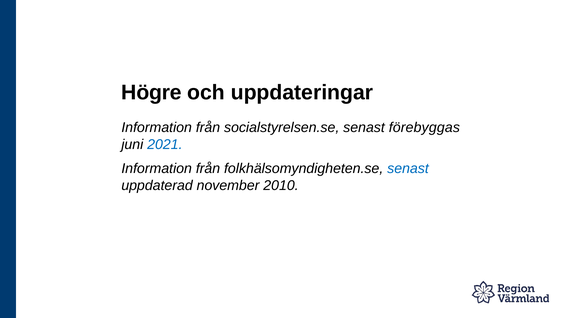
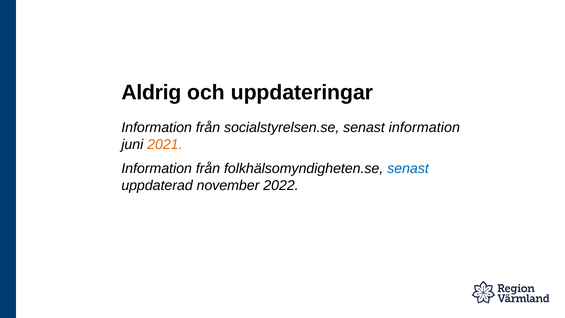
Högre: Högre -> Aldrig (151, 92)
senast förebyggas: förebyggas -> information (424, 127)
2021 colour: blue -> orange (165, 144)
2010: 2010 -> 2022 (281, 185)
